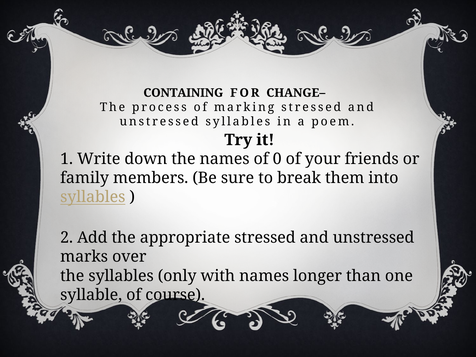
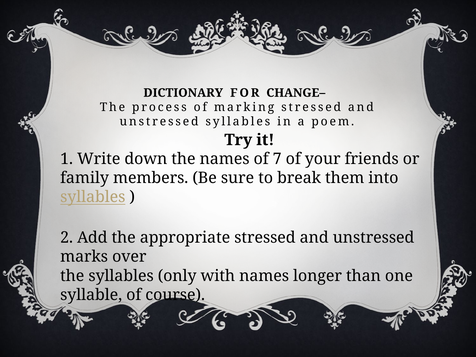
CONTAINING: CONTAINING -> DICTIONARY (183, 93)
0: 0 -> 7 (277, 159)
